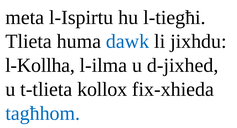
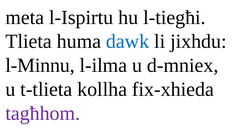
l-Kollha: l-Kollha -> l-Minnu (40, 65)
d-jixhed: d-jixhed -> d-mniex (183, 65)
kollox: kollox -> kollha (102, 89)
tagħhom colour: blue -> purple (43, 113)
